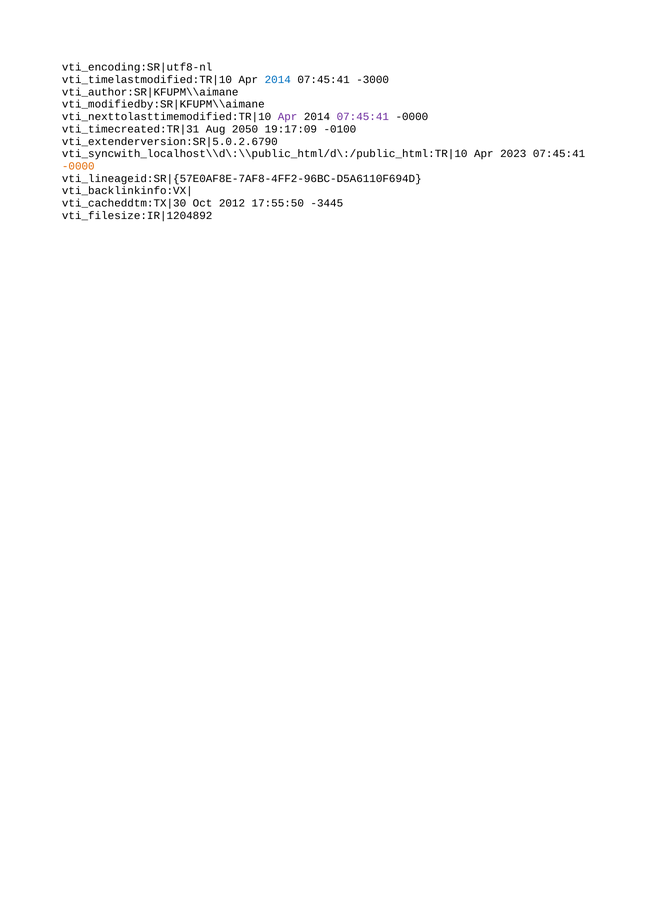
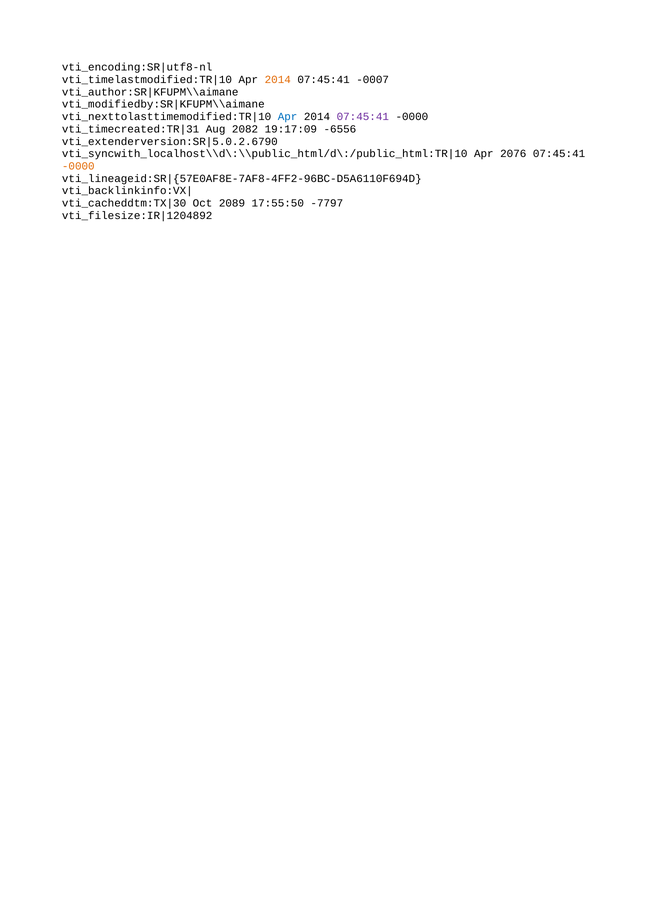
2014 colour: blue -> orange (278, 80)
-3000: -3000 -> -0007 (373, 80)
Apr colour: purple -> blue (288, 117)
2050: 2050 -> 2082 (245, 129)
-0100: -0100 -> -6556 (340, 129)
2023: 2023 -> 2076 (513, 154)
2012: 2012 -> 2089 (232, 203)
-3445: -3445 -> -7797 (327, 203)
